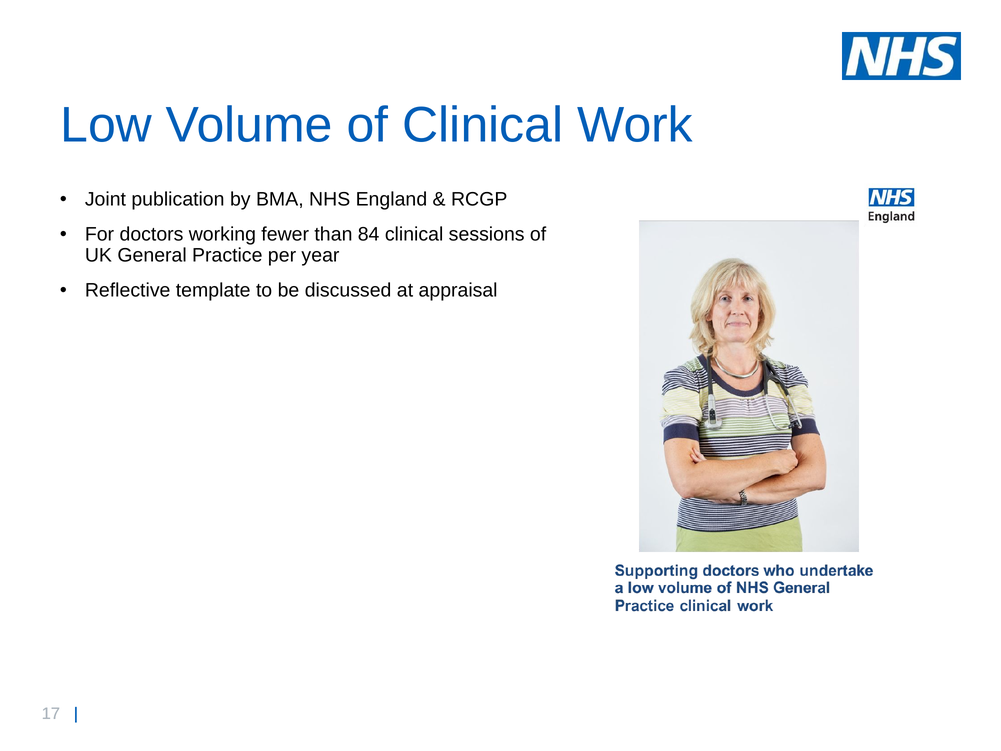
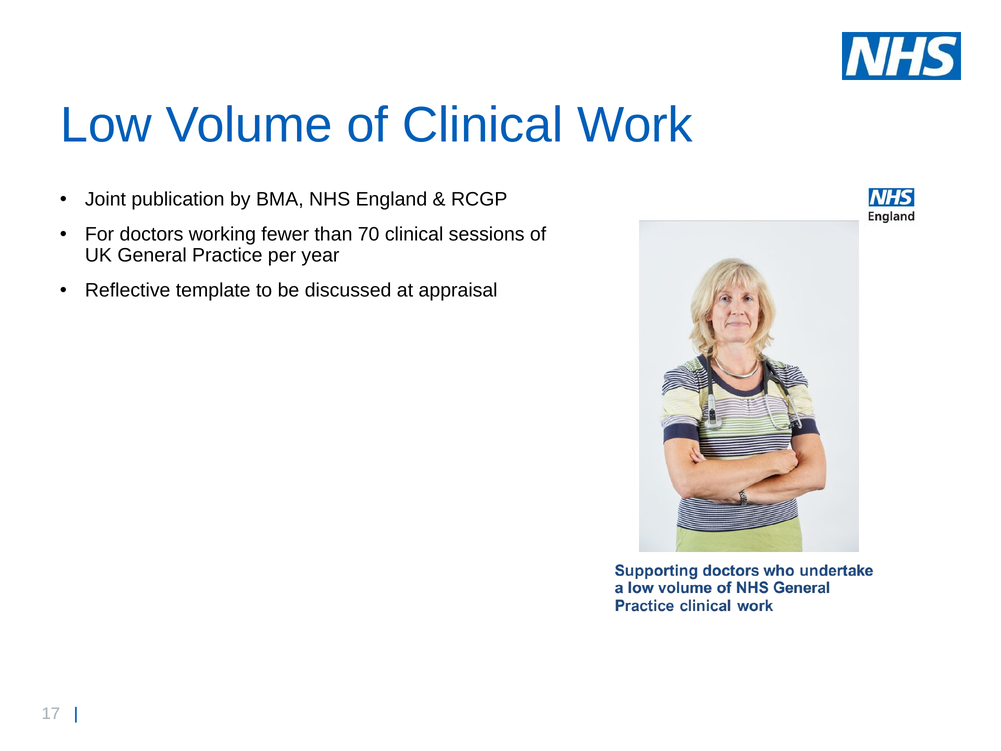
84: 84 -> 70 (369, 234)
